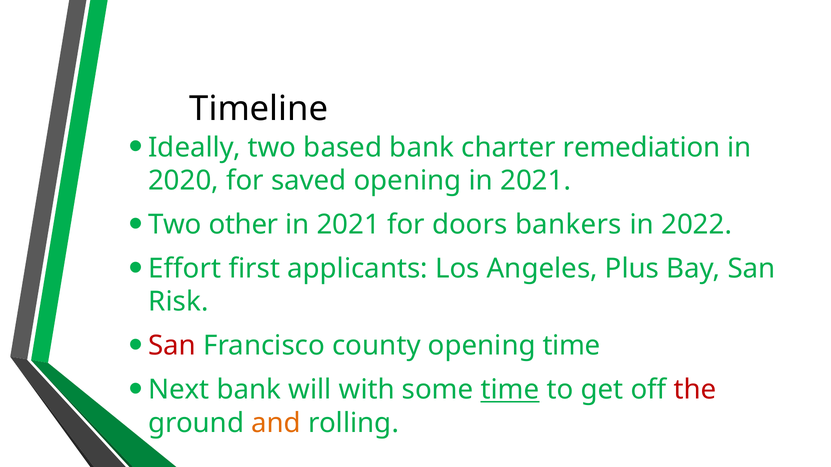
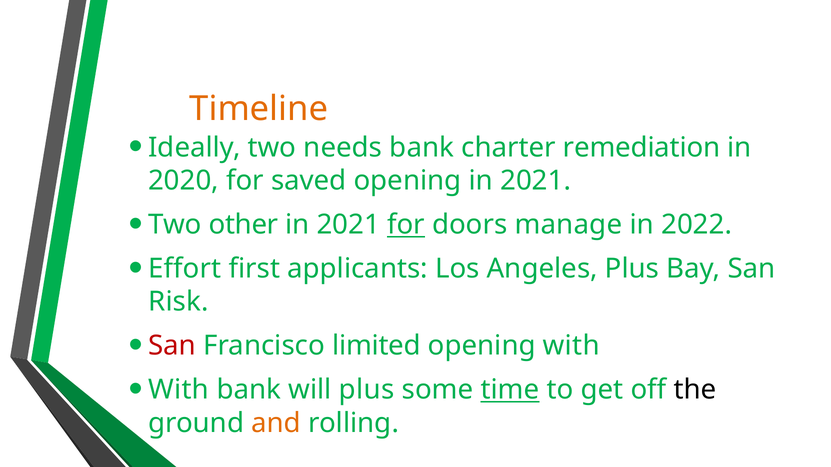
Timeline colour: black -> orange (259, 109)
based: based -> needs (343, 148)
for underline: none -> present (406, 225)
bankers: bankers -> manage (568, 225)
county: county -> limited (377, 346)
opening time: time -> with (571, 346)
Next: Next -> With (179, 390)
will with: with -> plus (367, 390)
the colour: red -> black (695, 390)
